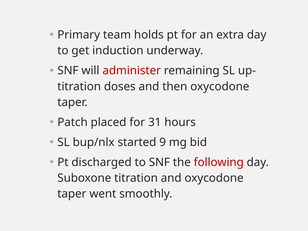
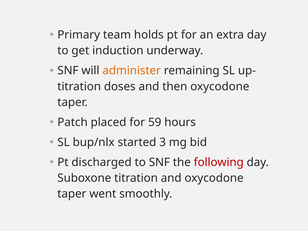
administer colour: red -> orange (132, 71)
31: 31 -> 59 (155, 122)
9: 9 -> 3 (163, 142)
